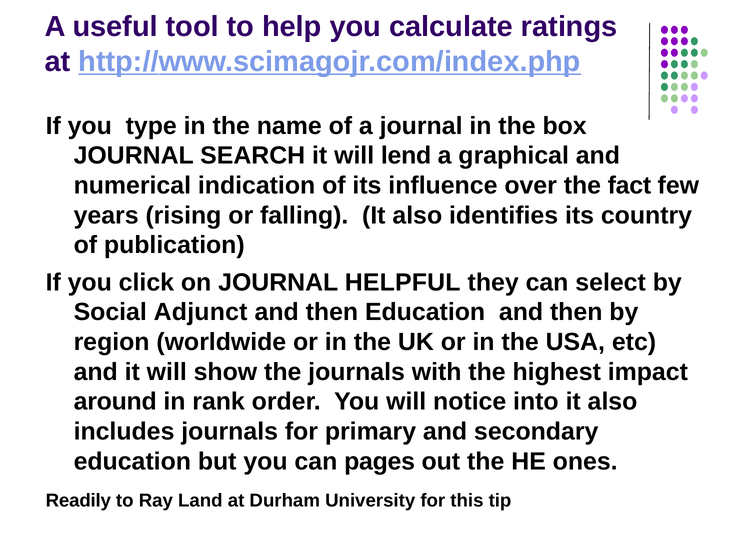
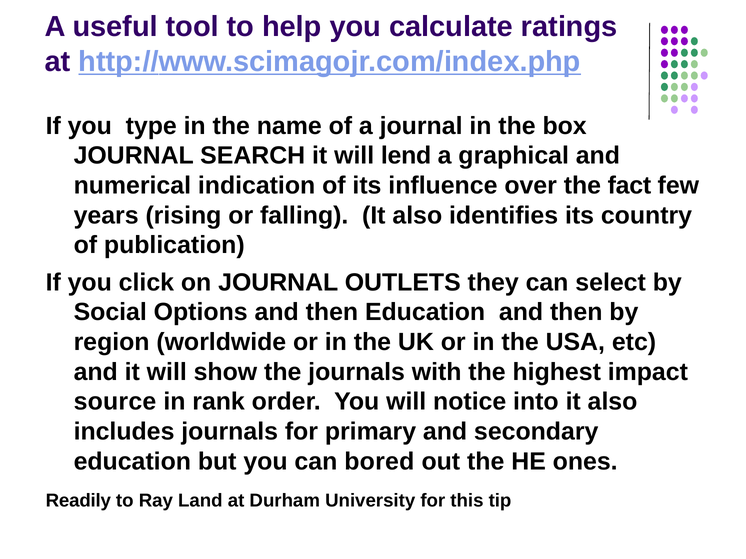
HELPFUL: HELPFUL -> OUTLETS (403, 283)
Adjunct: Adjunct -> Options (201, 313)
around: around -> source (115, 402)
pages: pages -> bored (379, 462)
